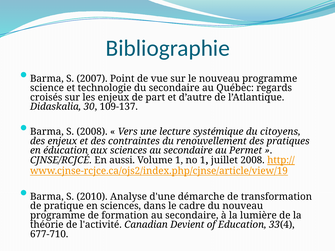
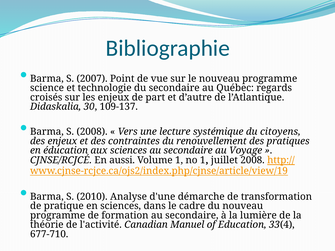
Permet: Permet -> Voyage (246, 151)
Devient: Devient -> Manuel (187, 225)
